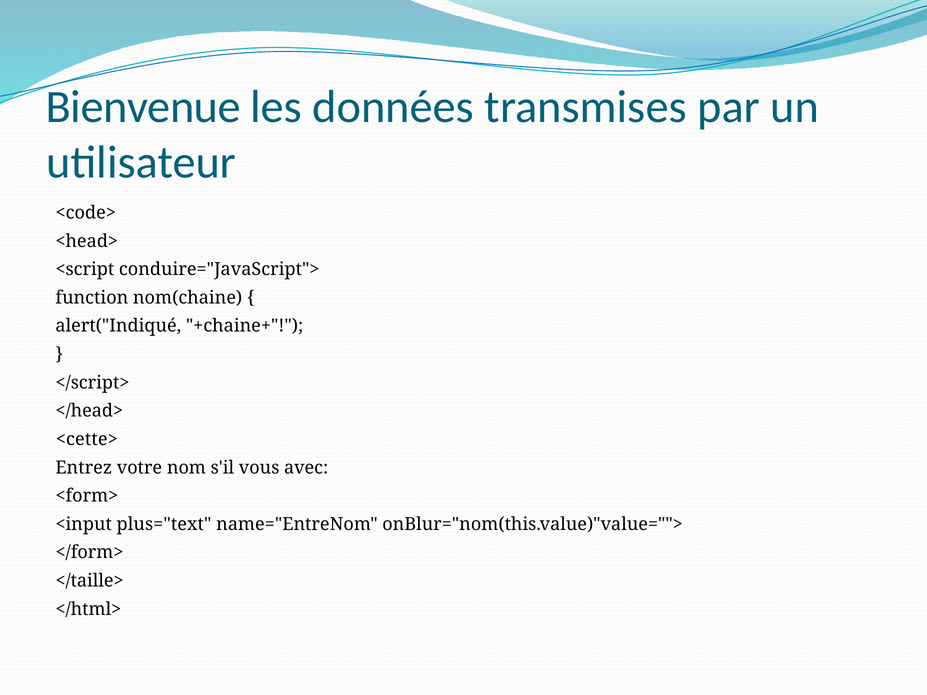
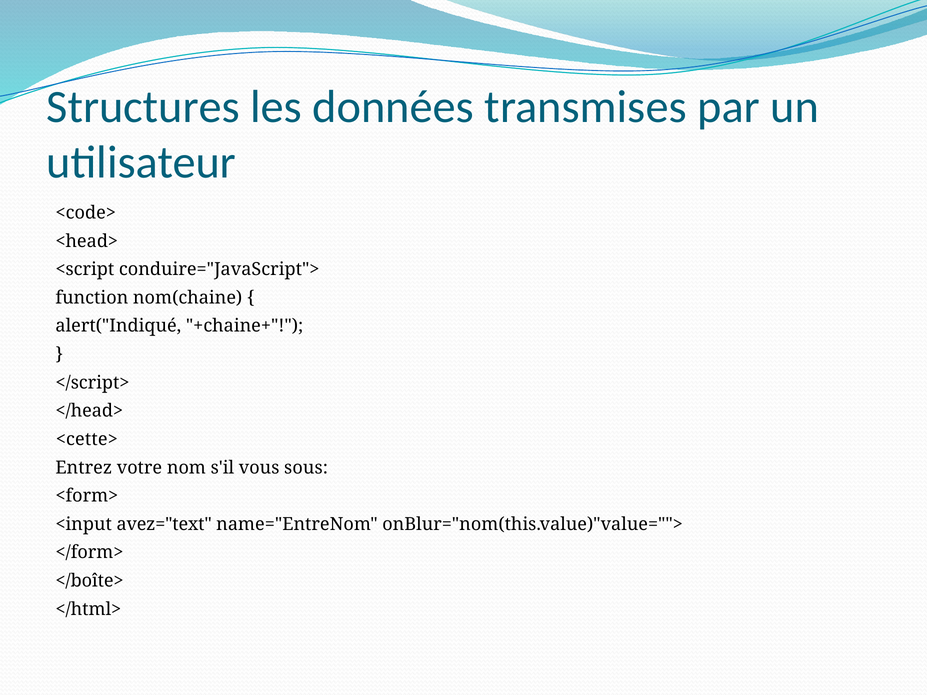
Bienvenue: Bienvenue -> Structures (143, 107)
avec: avec -> sous (306, 468)
plus="text: plus="text -> avez="text (164, 524)
</taille>: </taille> -> </boîte> (90, 581)
